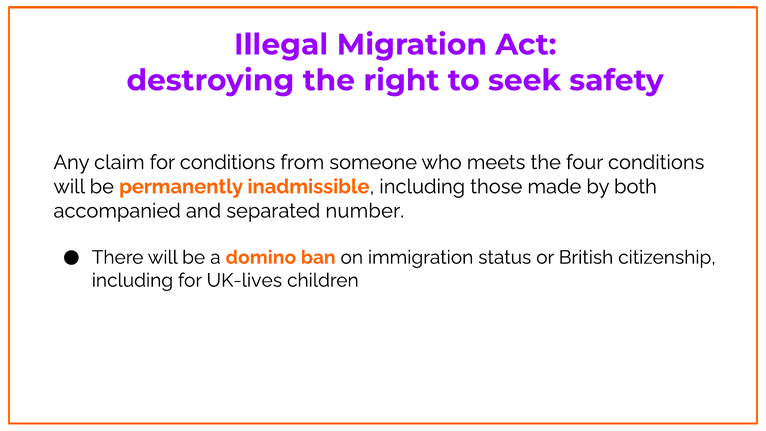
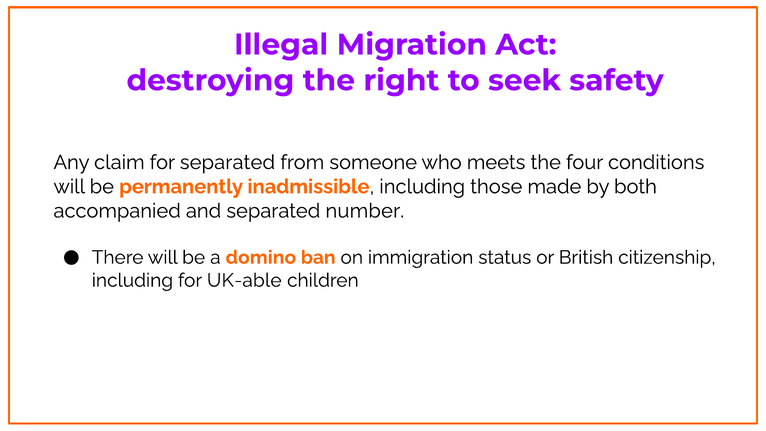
for conditions: conditions -> separated (227, 162)
UK-lives: UK-lives -> UK-able (244, 280)
